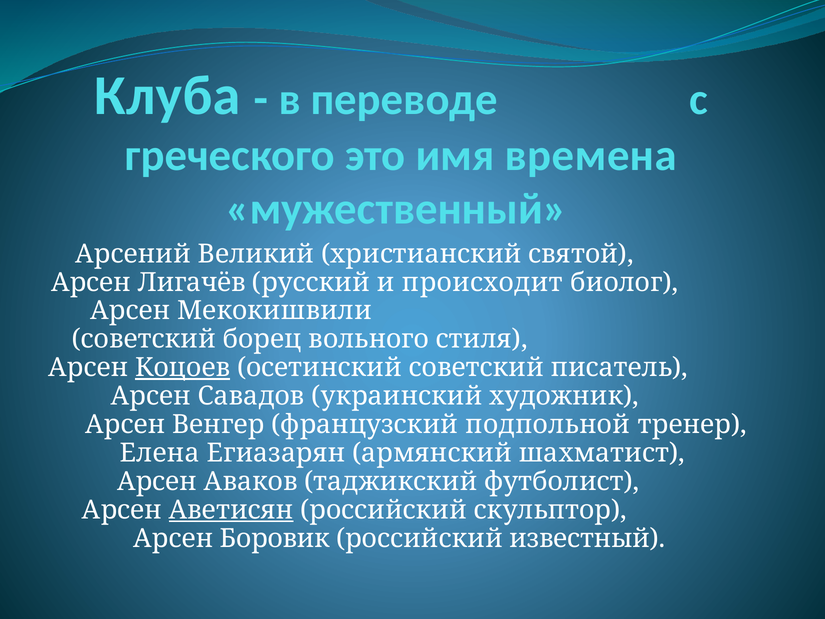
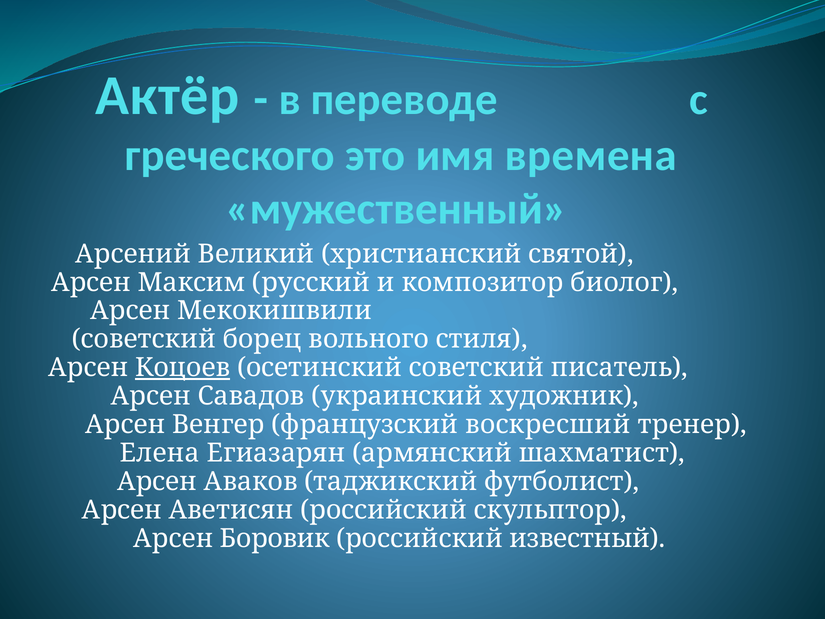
Клуба: Клуба -> Актёр (167, 96)
Лигачёв: Лигачёв -> Максим (192, 282)
происходит: происходит -> композитор (483, 282)
подпольной: подпольной -> воскресший (548, 424)
Аветисян underline: present -> none (231, 510)
